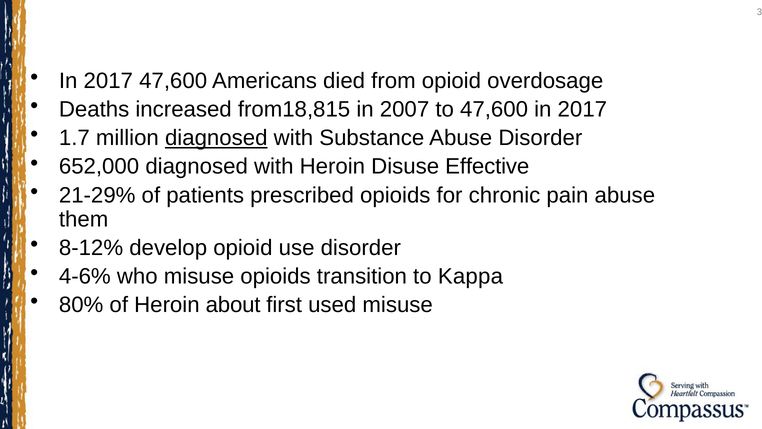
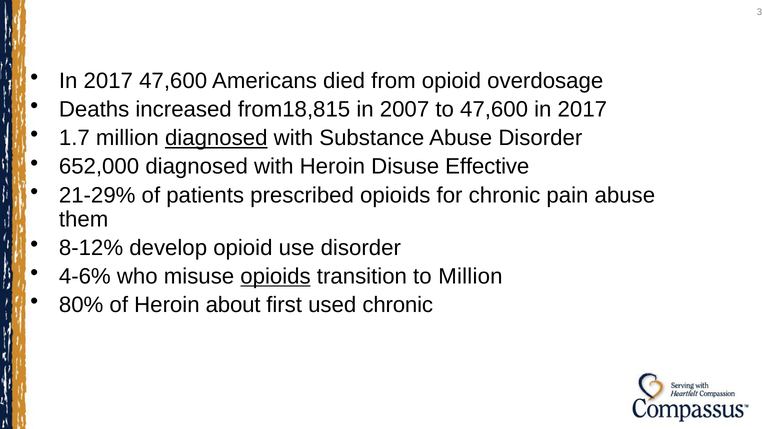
opioids underline: none -> present (276, 276)
to Kappa: Kappa -> Million (470, 276)
used misuse: misuse -> chronic (398, 305)
